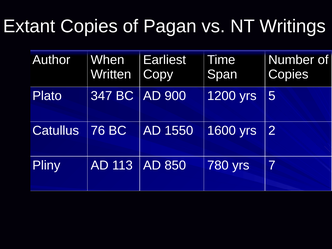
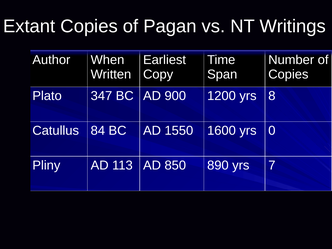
5: 5 -> 8 (272, 96)
76: 76 -> 84 (98, 131)
2: 2 -> 0 (272, 131)
780: 780 -> 890 (218, 165)
